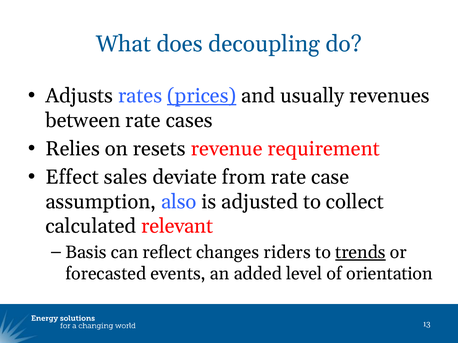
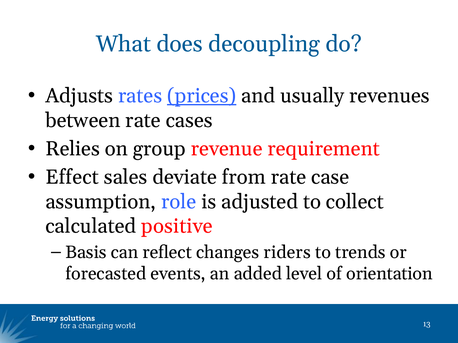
resets: resets -> group (159, 149)
also: also -> role (179, 202)
relevant: relevant -> positive (177, 226)
trends underline: present -> none (360, 253)
